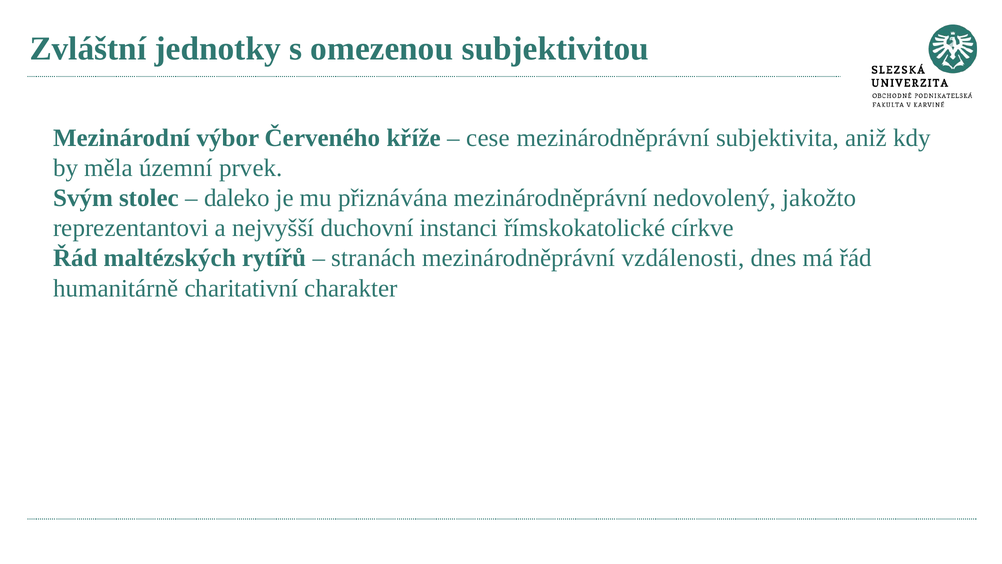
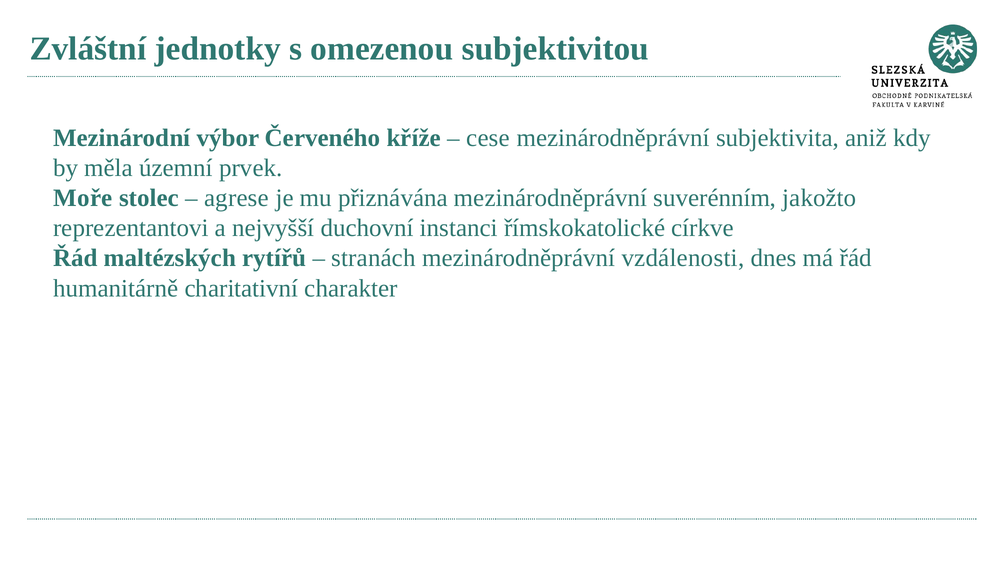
Svým: Svým -> Moře (83, 198)
daleko: daleko -> agrese (237, 198)
nedovolený: nedovolený -> suverénním (715, 198)
